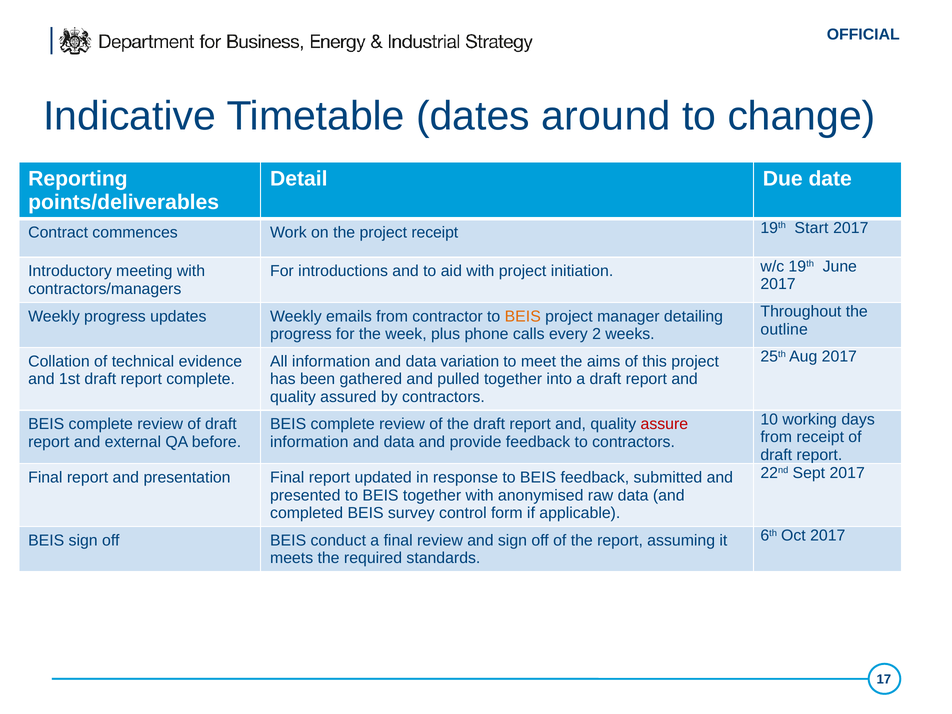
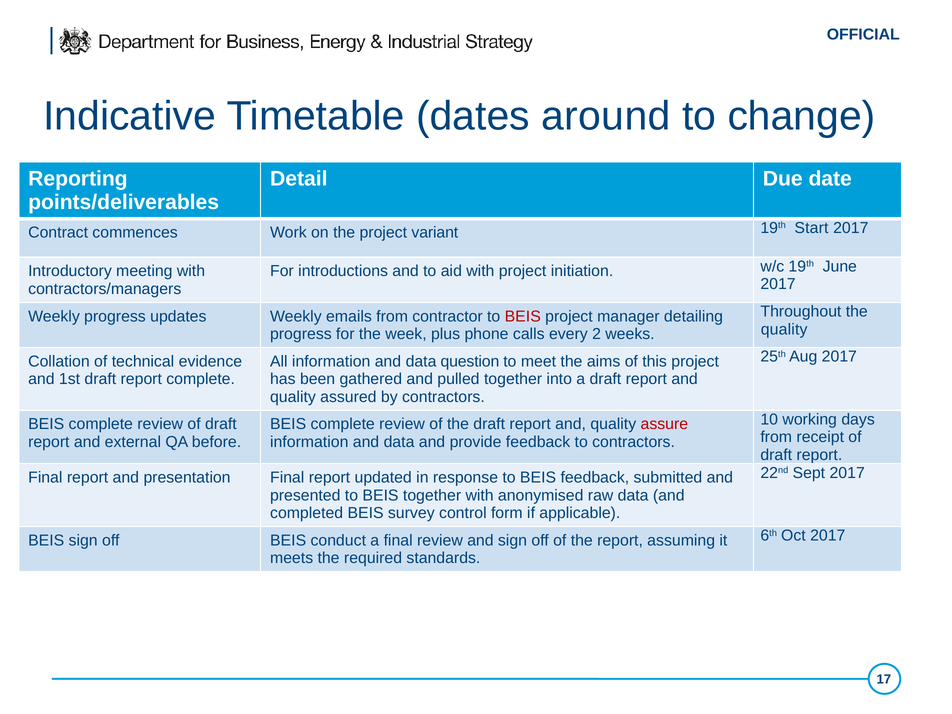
project receipt: receipt -> variant (435, 233)
BEIS colour: orange -> red (523, 316)
outline: outline -> quality (784, 329)
variation: variation -> question (470, 361)
